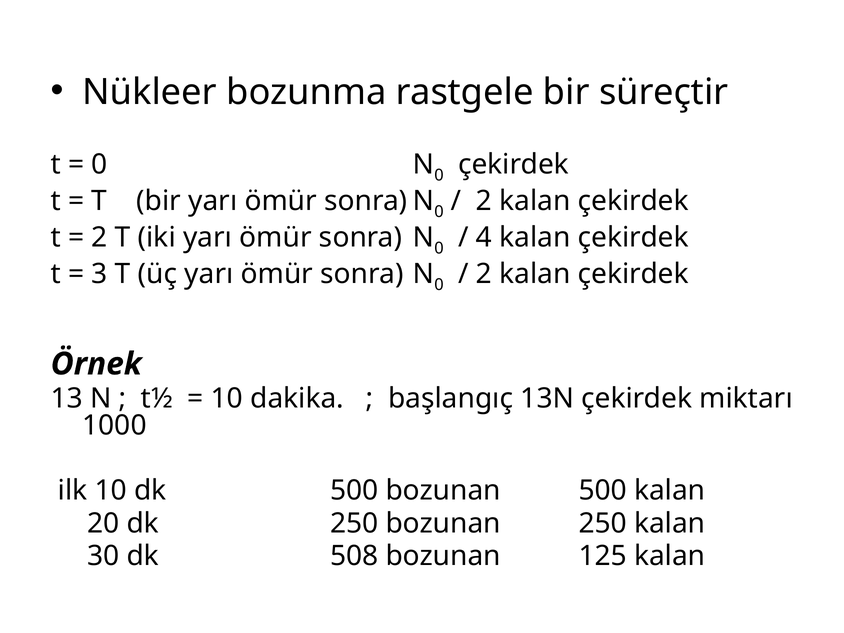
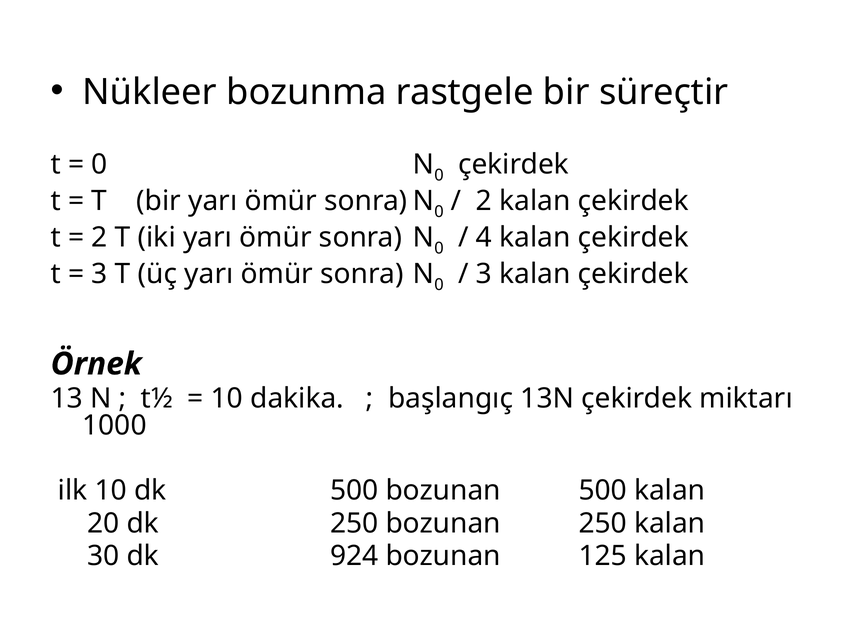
2: 2 -> 3 (484, 274)
508: 508 -> 924 (354, 556)
